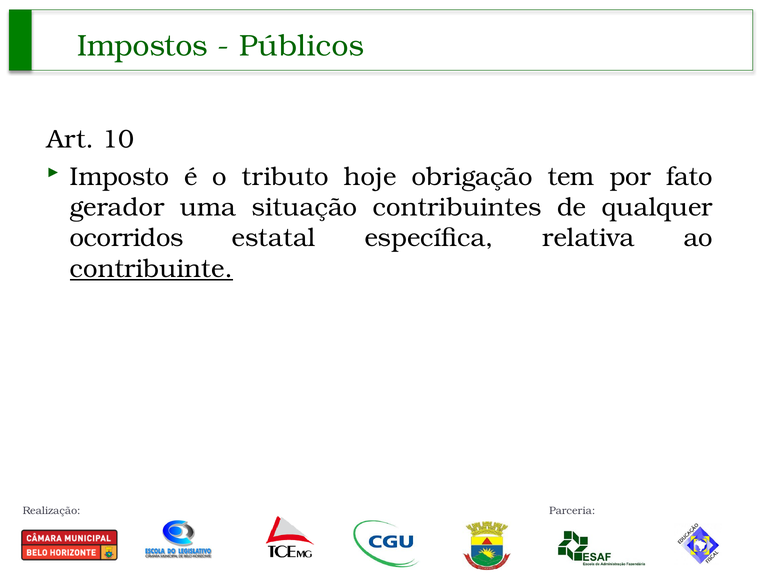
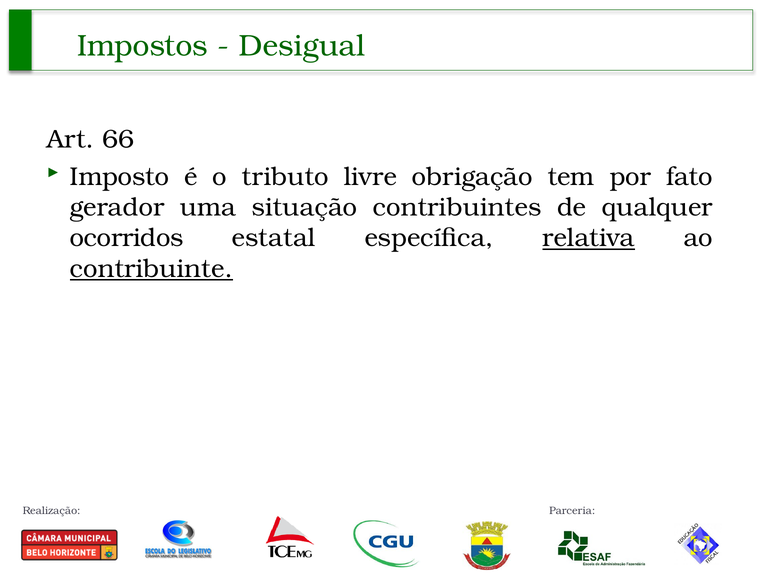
Públicos: Públicos -> Desigual (302, 46)
10: 10 -> 66 (118, 139)
hoje: hoje -> livre (370, 177)
relativa underline: none -> present (589, 238)
